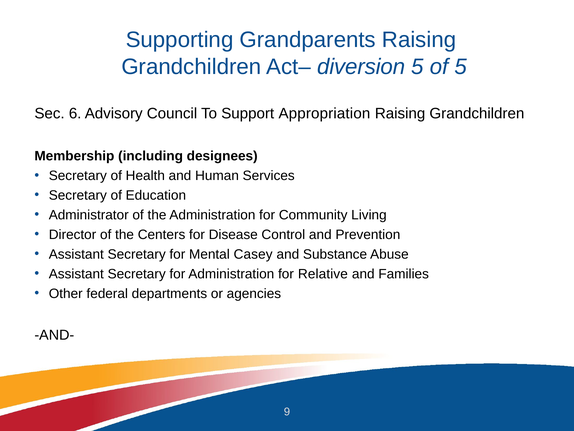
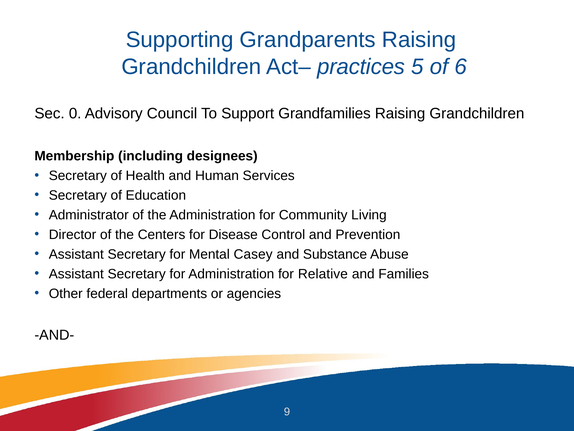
diversion: diversion -> practices (361, 67)
of 5: 5 -> 6 (461, 67)
6: 6 -> 0 (75, 113)
Appropriation: Appropriation -> Grandfamilies (325, 113)
